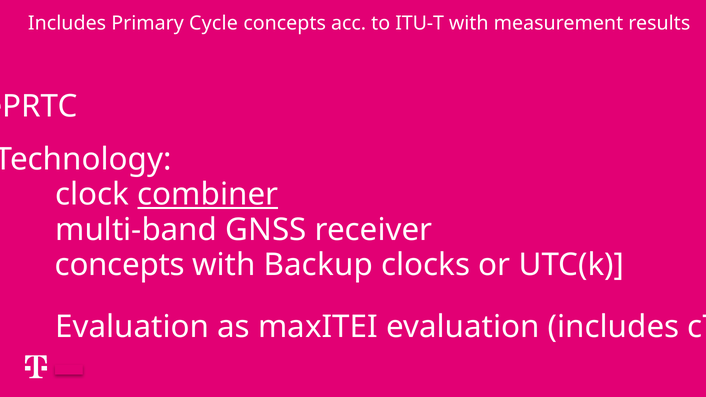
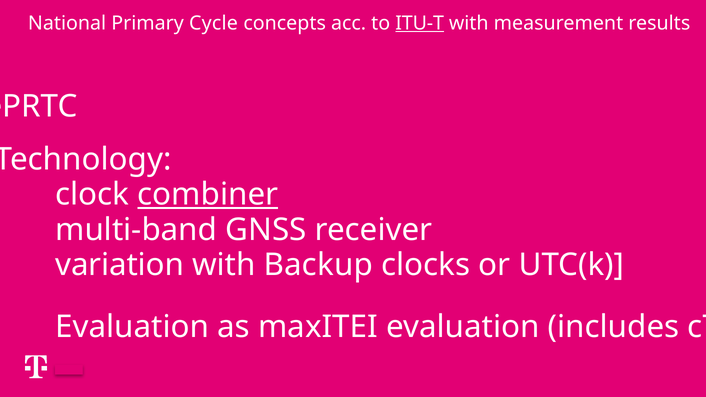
Includes: Includes -> National (67, 23)
ITU-T underline: none -> present (420, 23)
concepts: concepts -> variation (120, 265)
